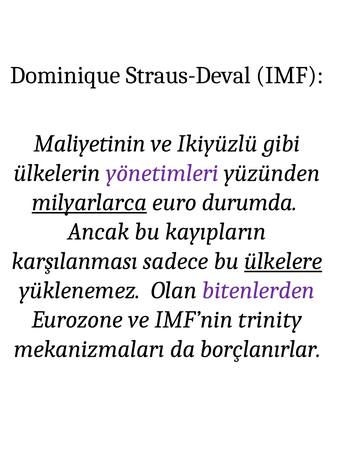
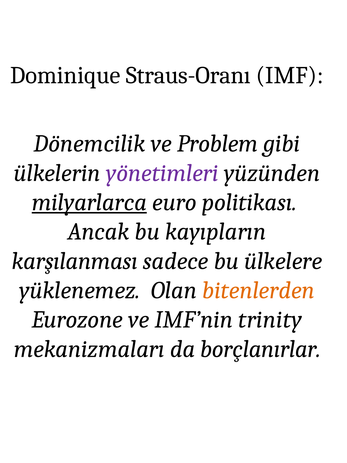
Straus-Deval: Straus-Deval -> Straus-Oranı (188, 75)
Maliyetinin: Maliyetinin -> Dönemcilik (90, 144)
Ikiyüzlü: Ikiyüzlü -> Problem (218, 144)
durumda: durumda -> politikası (249, 202)
ülkelere underline: present -> none (283, 261)
bitenlerden colour: purple -> orange (258, 290)
